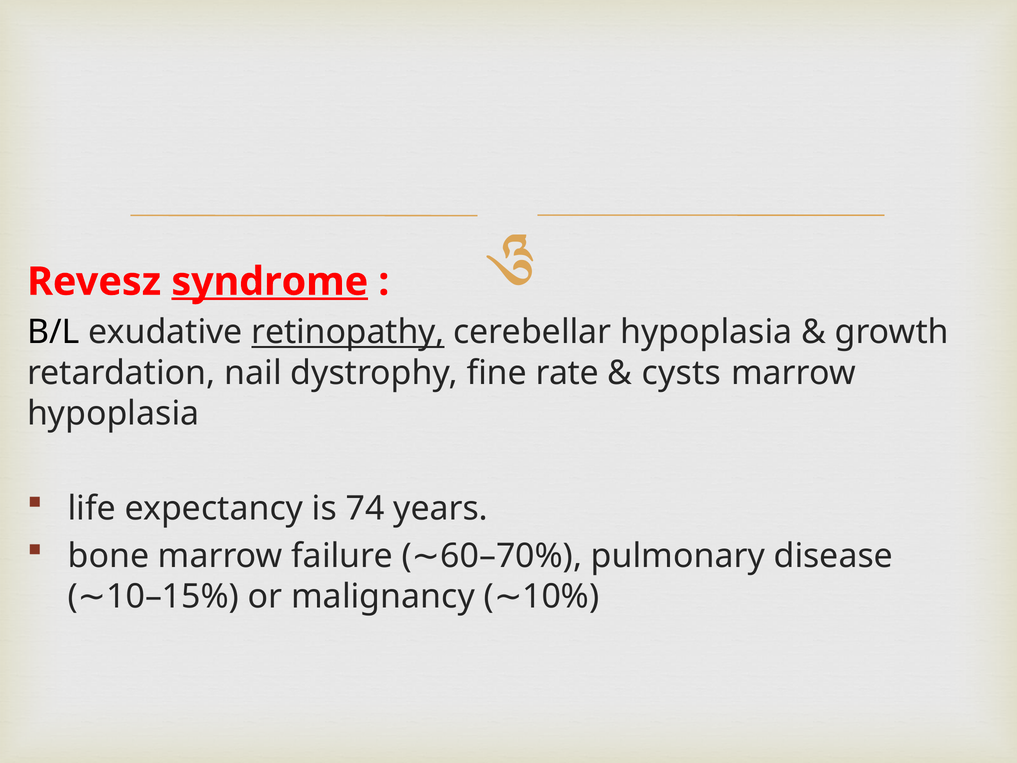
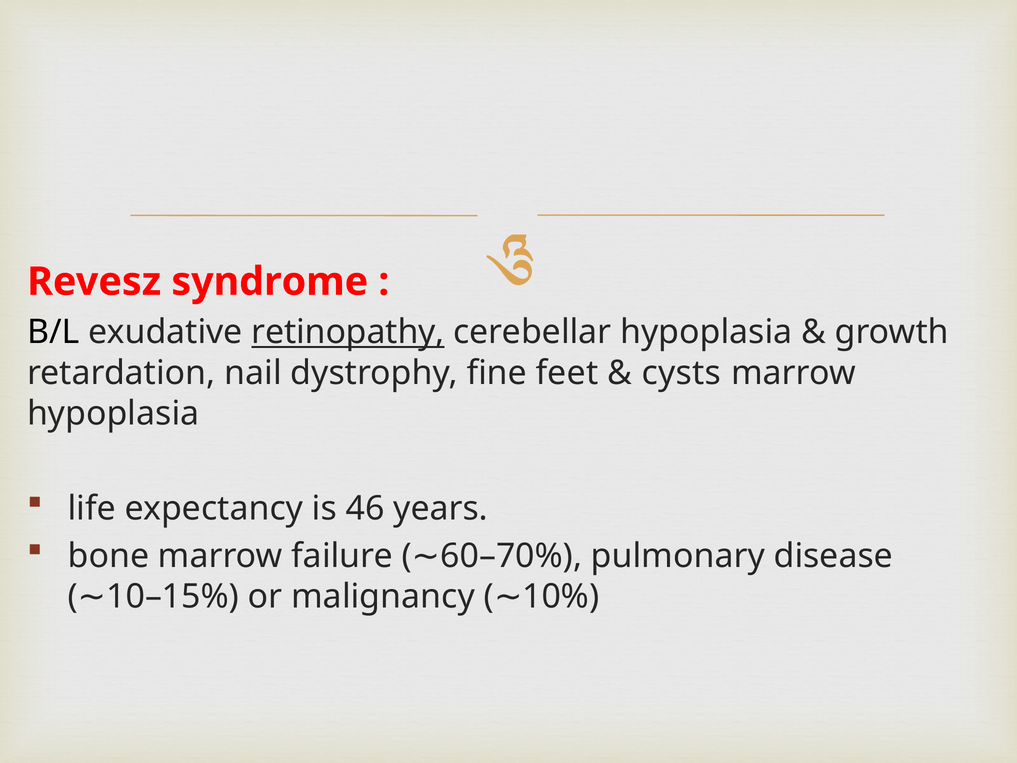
syndrome underline: present -> none (270, 282)
rate: rate -> feet (567, 373)
74: 74 -> 46 (365, 508)
